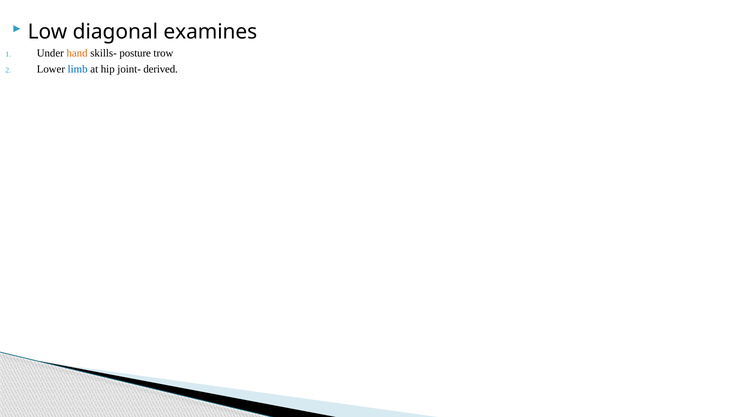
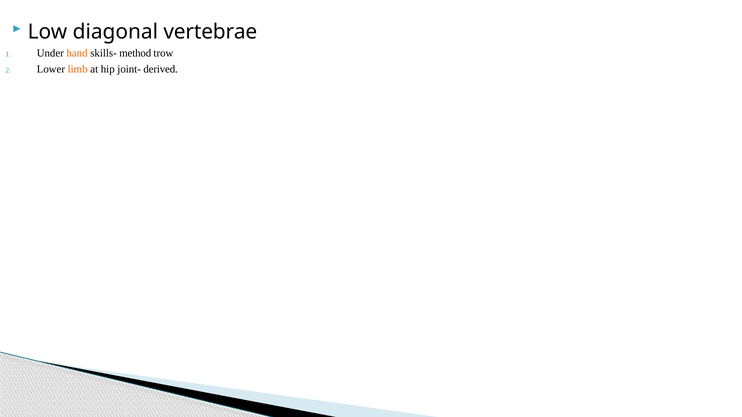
examines: examines -> vertebrae (210, 32)
posture: posture -> method (135, 53)
limb colour: blue -> orange (78, 69)
